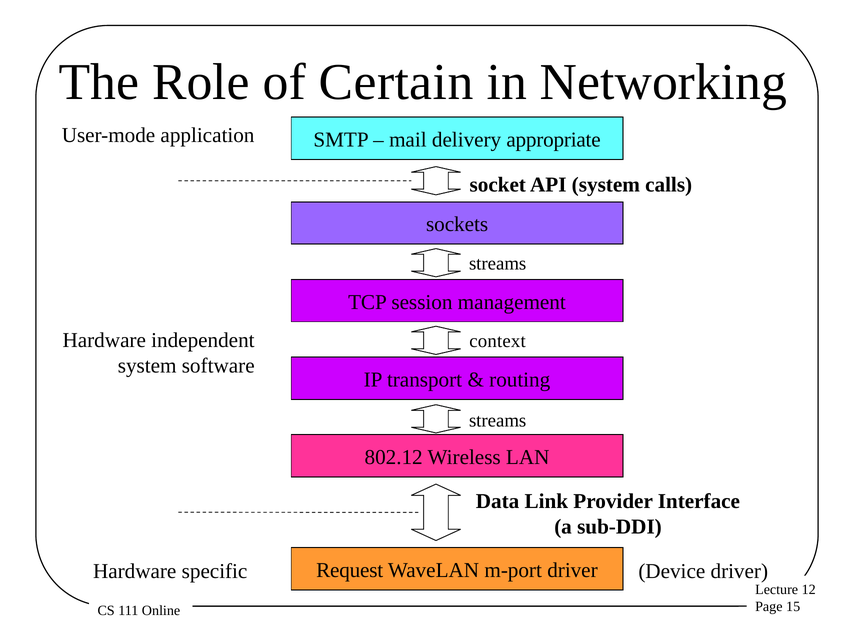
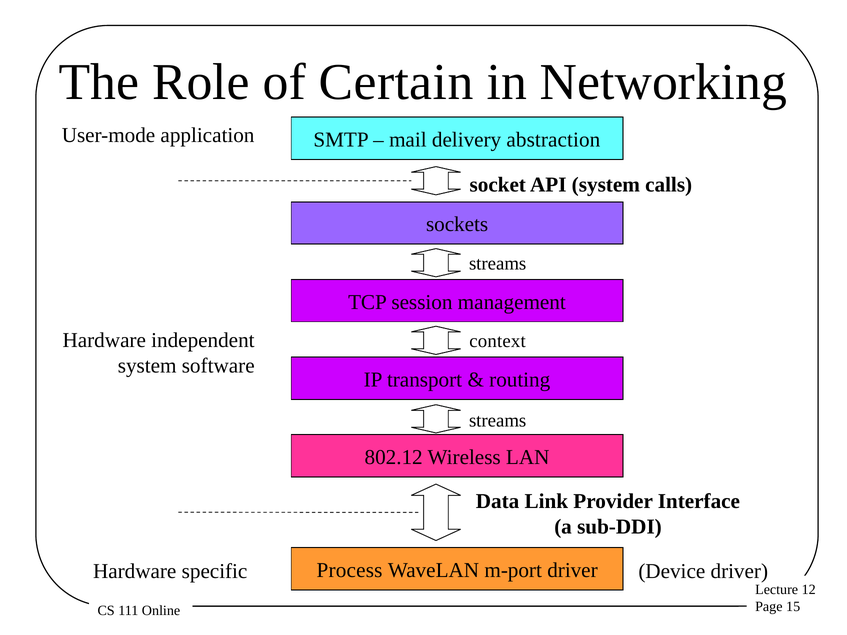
appropriate: appropriate -> abstraction (553, 140)
Request: Request -> Process (349, 570)
